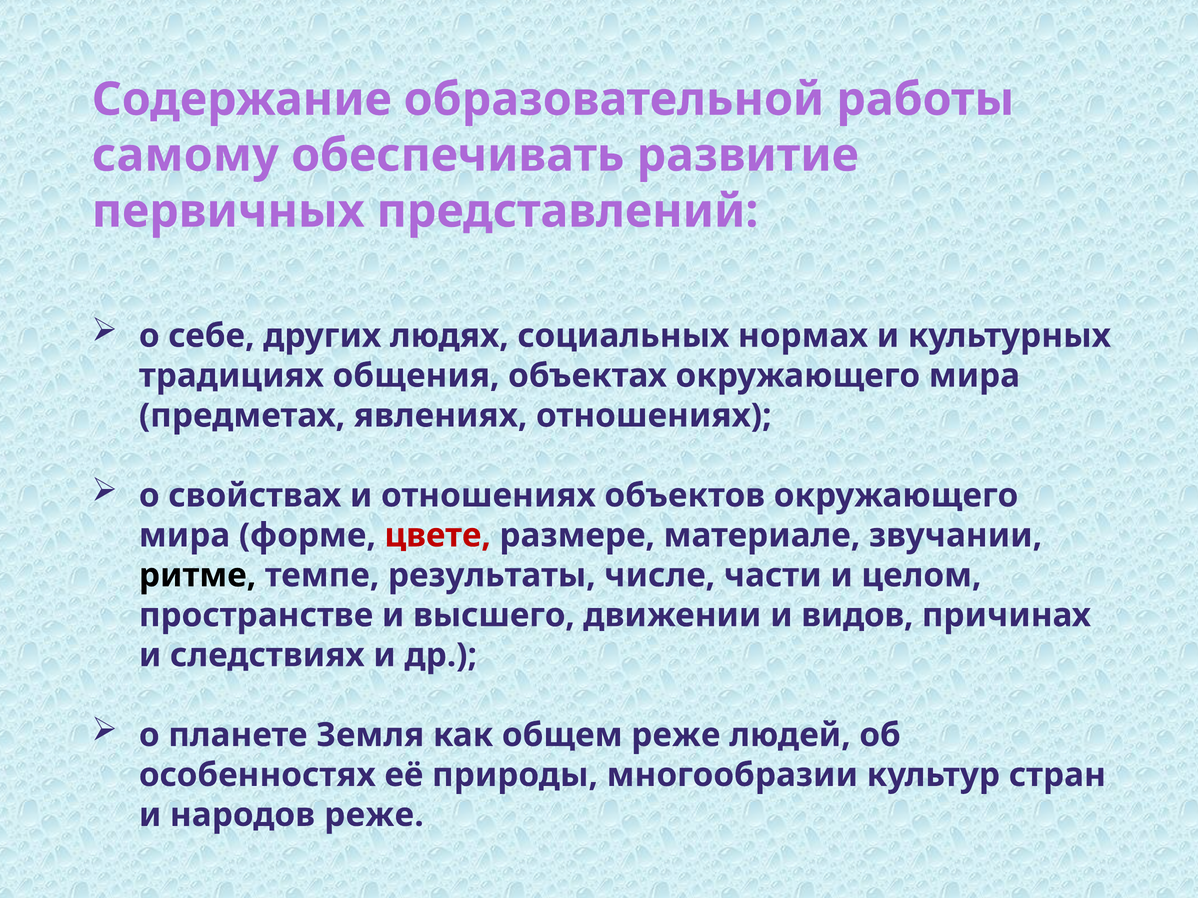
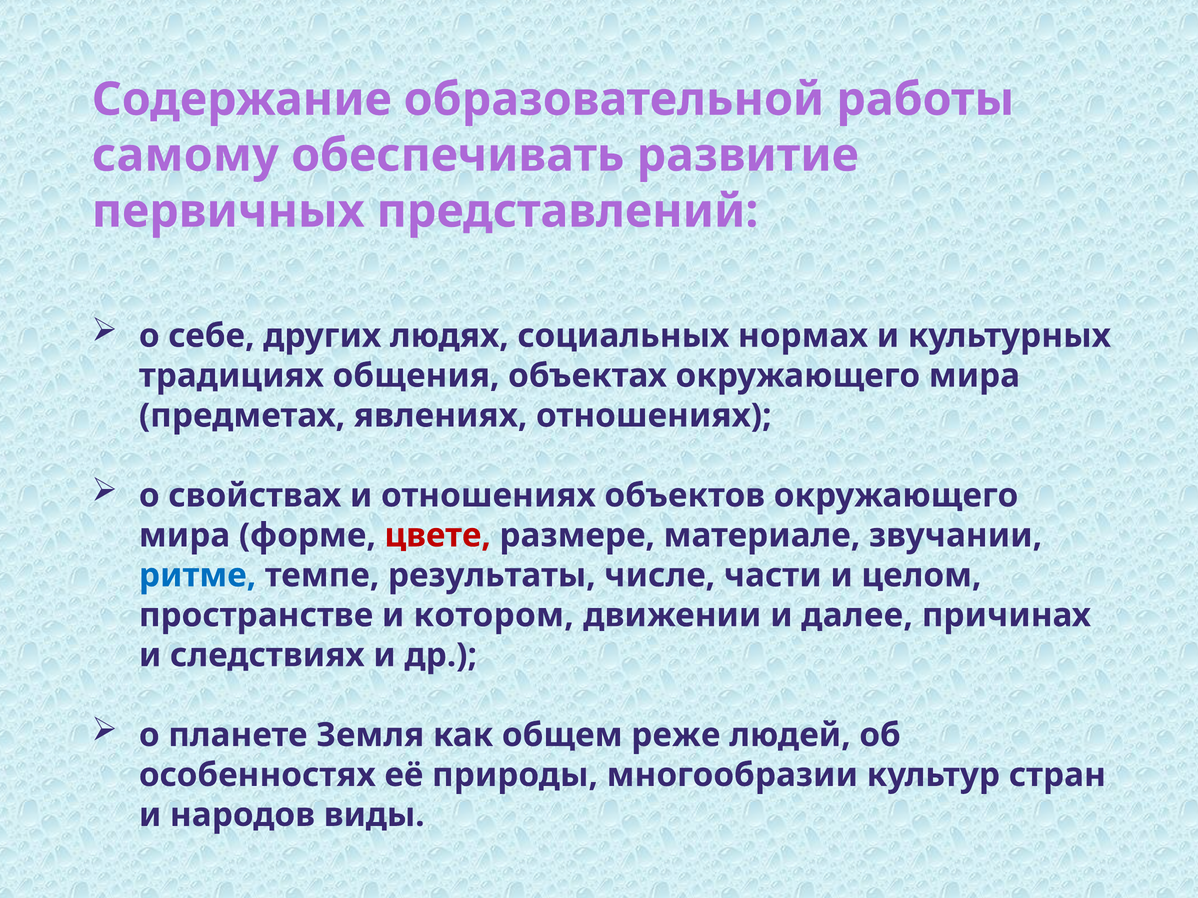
ритме colour: black -> blue (198, 576)
высшего: высшего -> котором (494, 616)
видов: видов -> далее (857, 616)
народов реже: реже -> виды (374, 815)
